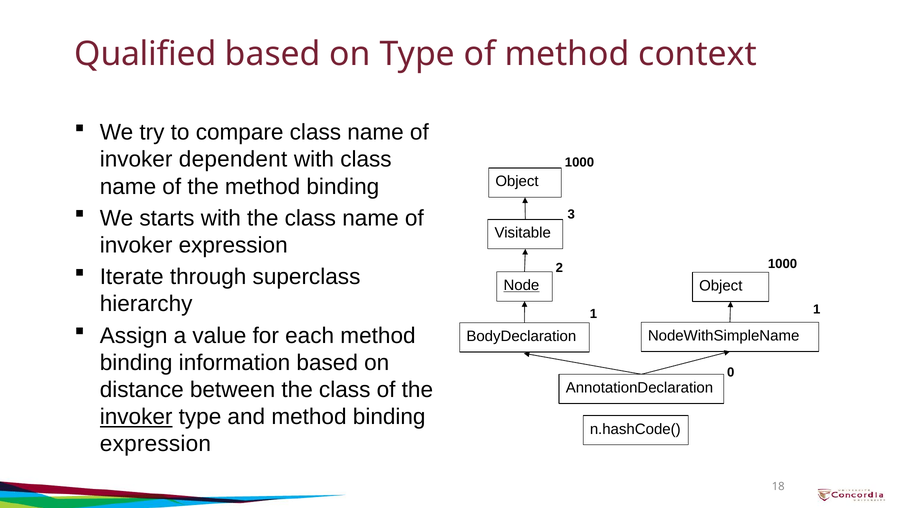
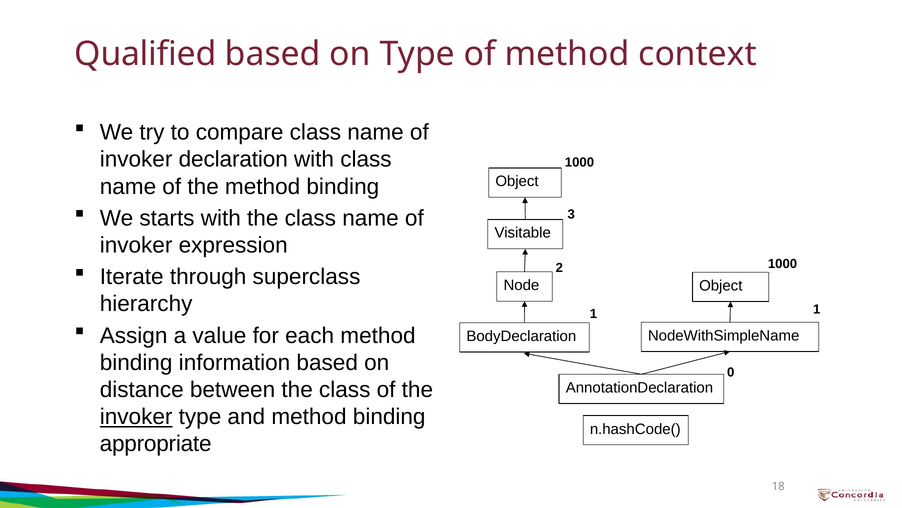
dependent: dependent -> declaration (233, 159)
Node underline: present -> none (521, 285)
expression: expression -> appropriate (156, 443)
